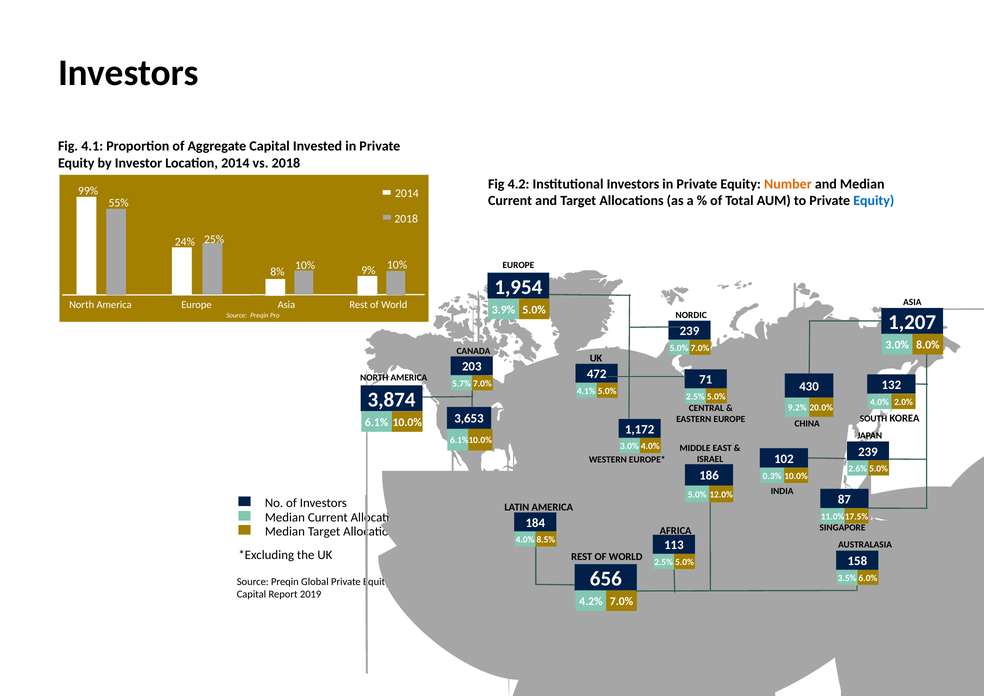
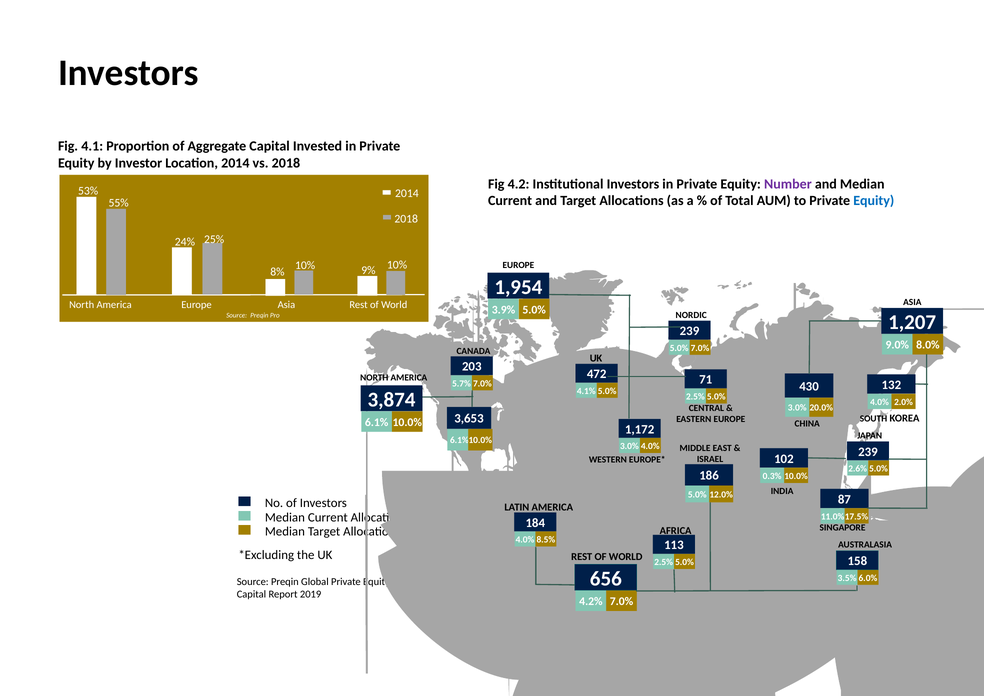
Number colour: orange -> purple (788, 184)
99%: 99% -> 53% (88, 191)
3.0%: 3.0% -> 9.0% (897, 345)
9.2%: 9.2% -> 3.0% (797, 408)
